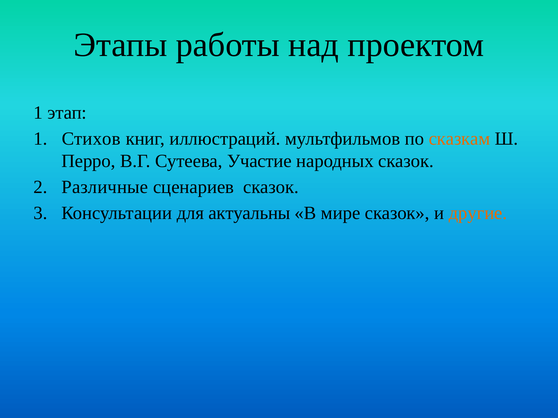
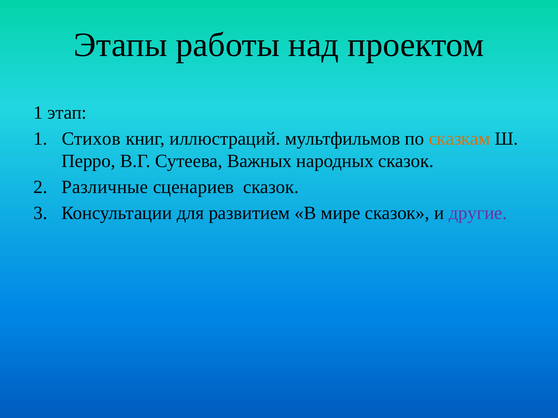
Участие: Участие -> Важных (259, 161)
актуальны: актуальны -> развитием (249, 213)
другие colour: orange -> purple (478, 213)
